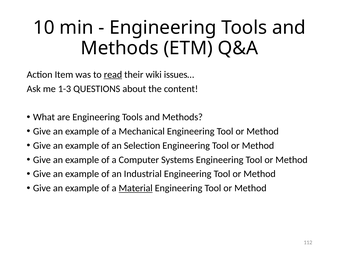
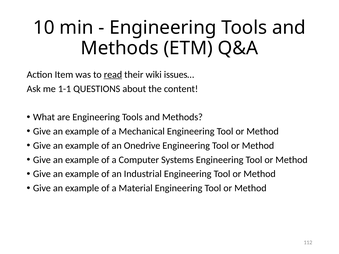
1-3: 1-3 -> 1-1 (65, 89)
Selection: Selection -> Onedrive (142, 146)
Material underline: present -> none (136, 188)
